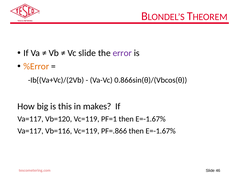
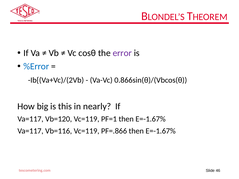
Vc slide: slide -> cosθ (87, 53)
%Error colour: orange -> blue (36, 66)
makes: makes -> nearly (97, 106)
